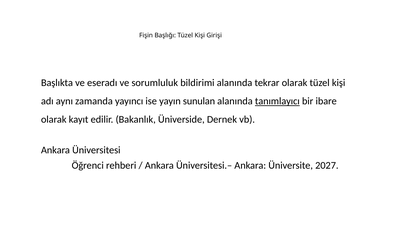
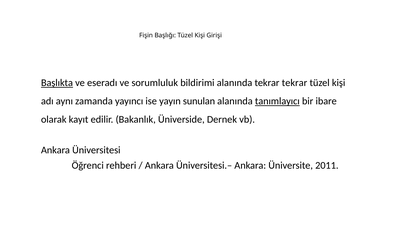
Başlıkta underline: none -> present (57, 83)
tekrar olarak: olarak -> tekrar (295, 83)
2027: 2027 -> 2011 (327, 165)
